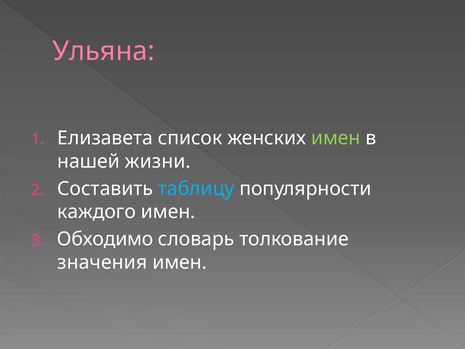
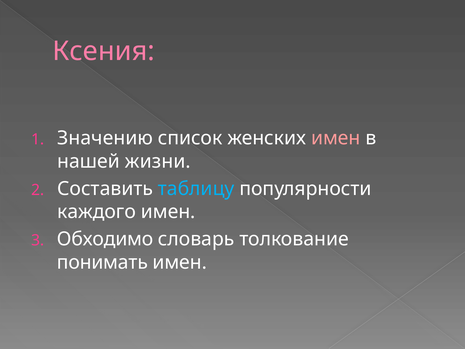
Ульяна: Ульяна -> Ксения (104, 51)
Елизавета: Елизавета -> Значению (105, 138)
имен colour: light green -> pink (336, 138)
значения: значения -> понимать (102, 262)
